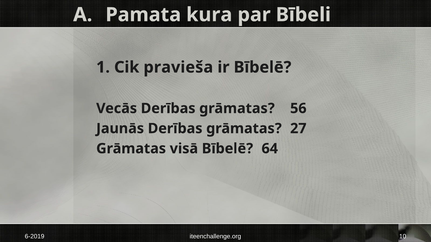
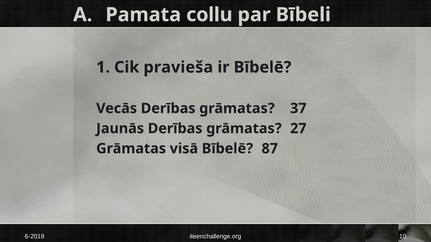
kura: kura -> collu (209, 15)
56: 56 -> 37 (298, 109)
64: 64 -> 87 (270, 149)
